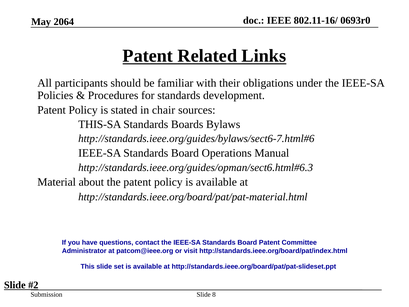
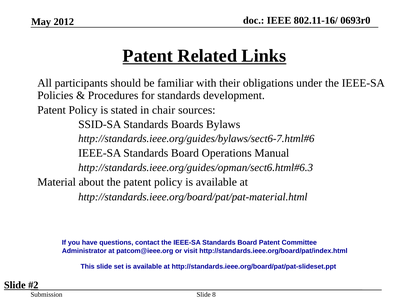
2064: 2064 -> 2012 (64, 22)
THIS-SA: THIS-SA -> SSID-SA (100, 124)
